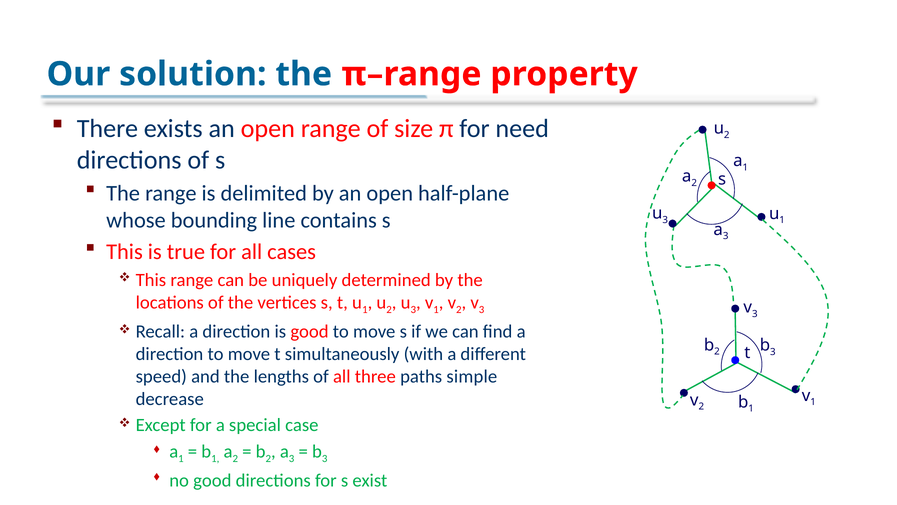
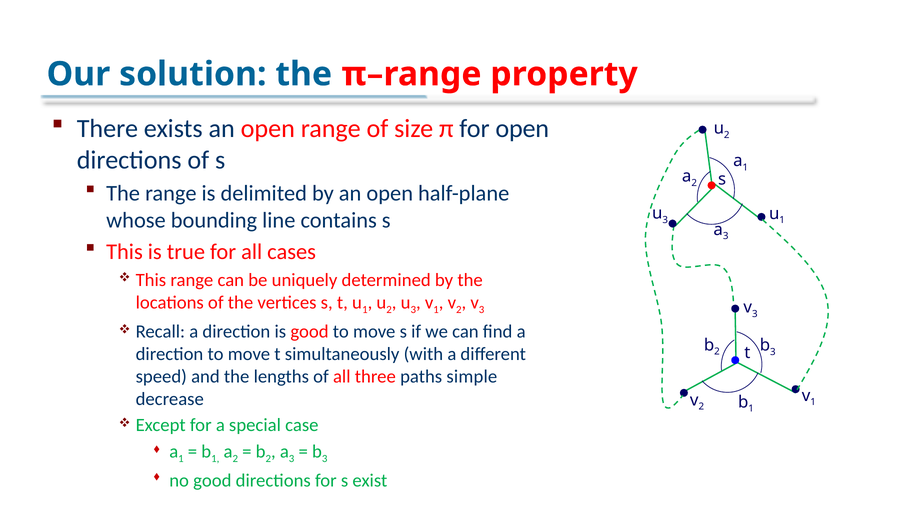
for need: need -> open (522, 129)
